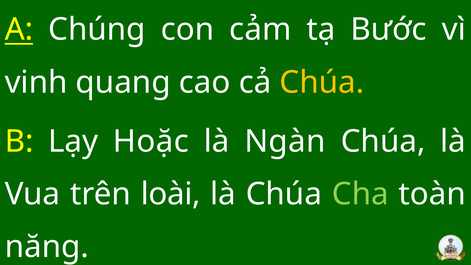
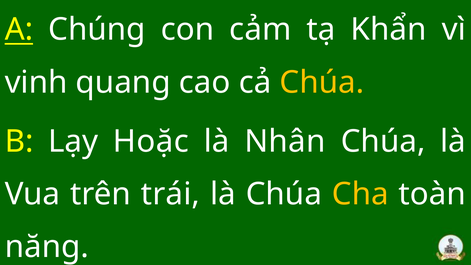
Bước: Bước -> Khẩn (389, 30)
Ngàn: Ngàn -> Nhân (285, 141)
loài: loài -> trái (170, 194)
Cha colour: light green -> yellow (360, 194)
